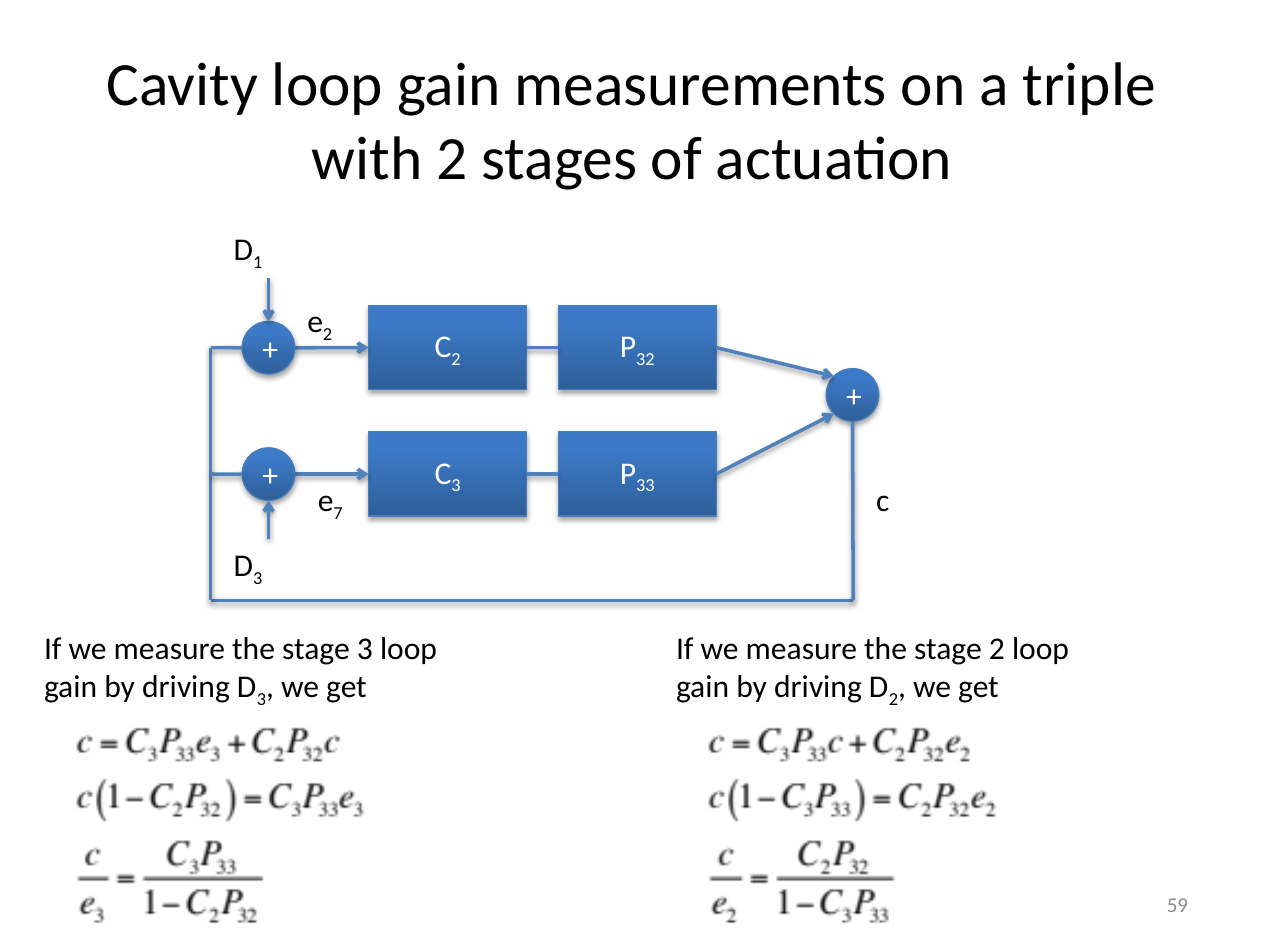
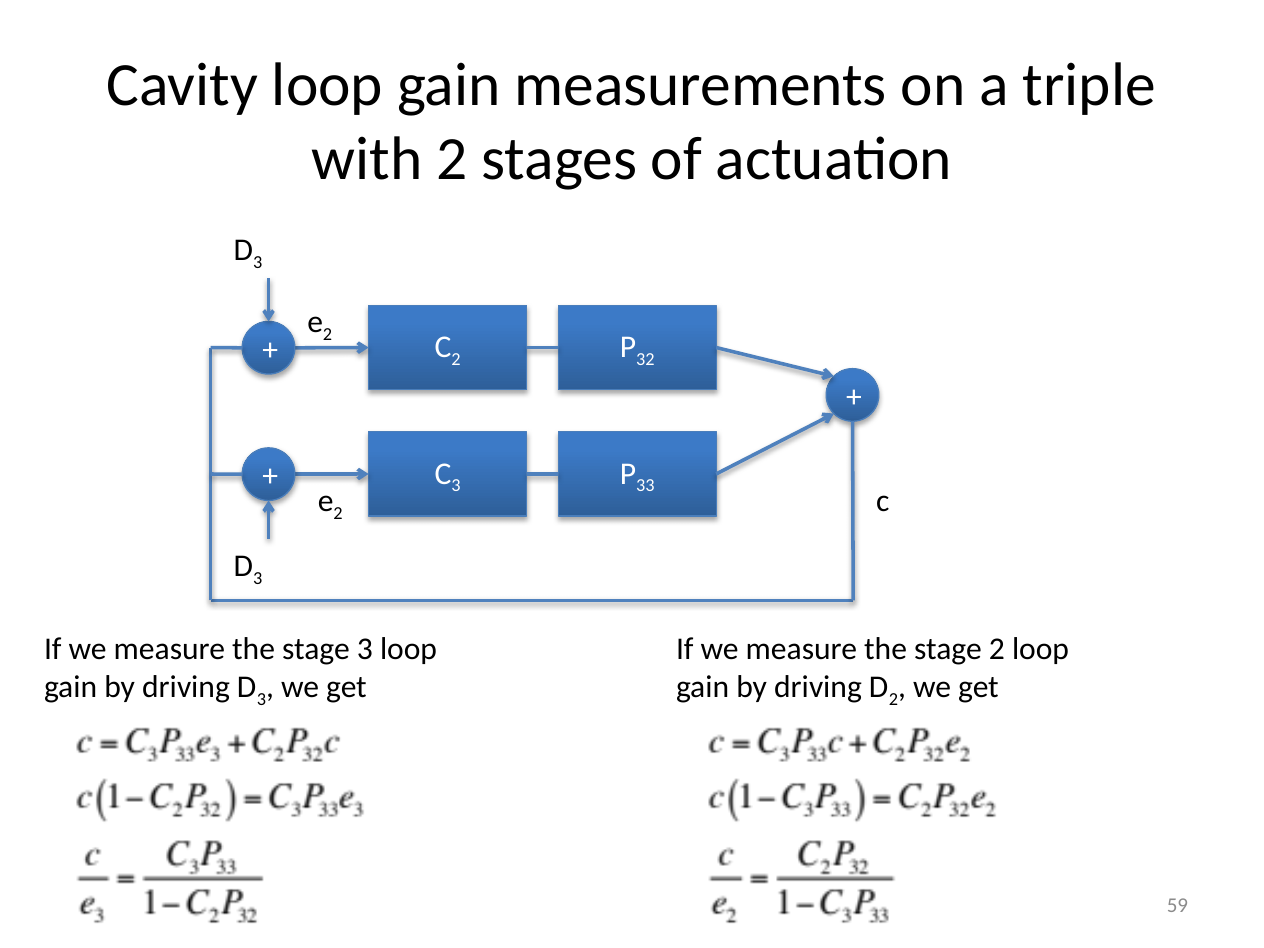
1: 1 -> 3 (258, 262)
7: 7 -> 2 (338, 514)
